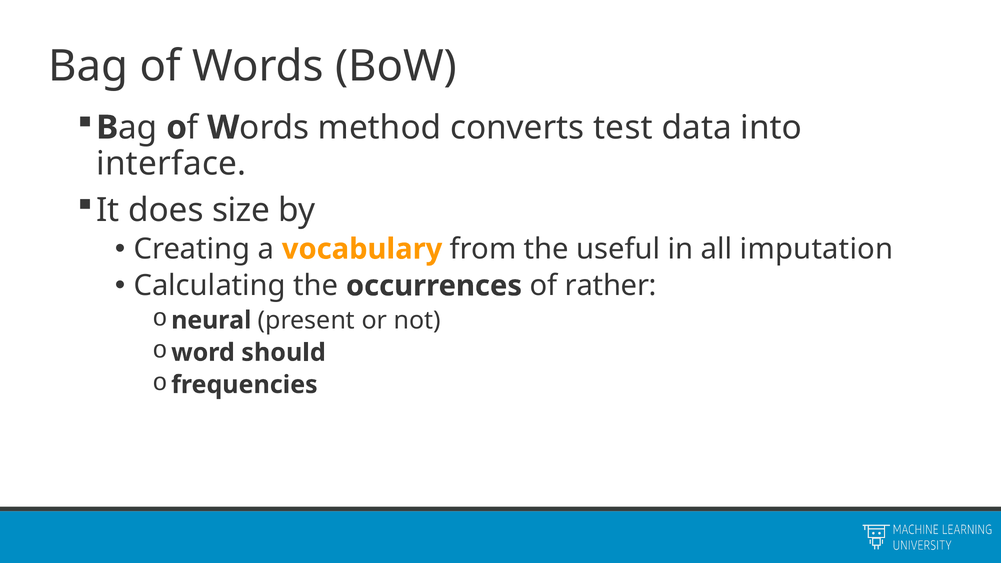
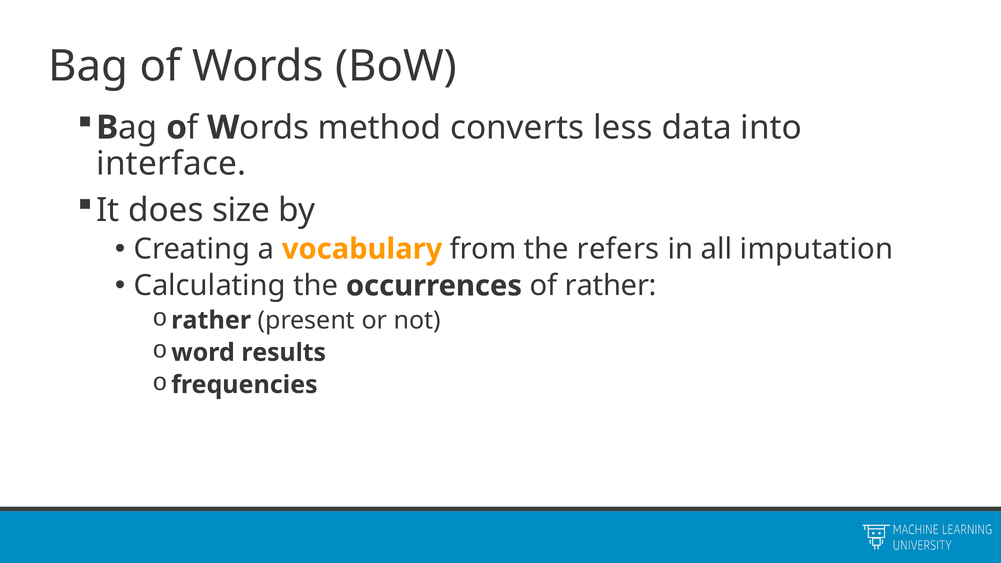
test: test -> less (623, 128)
useful: useful -> refers (618, 249)
neural: neural -> rather (211, 320)
should: should -> results (284, 353)
